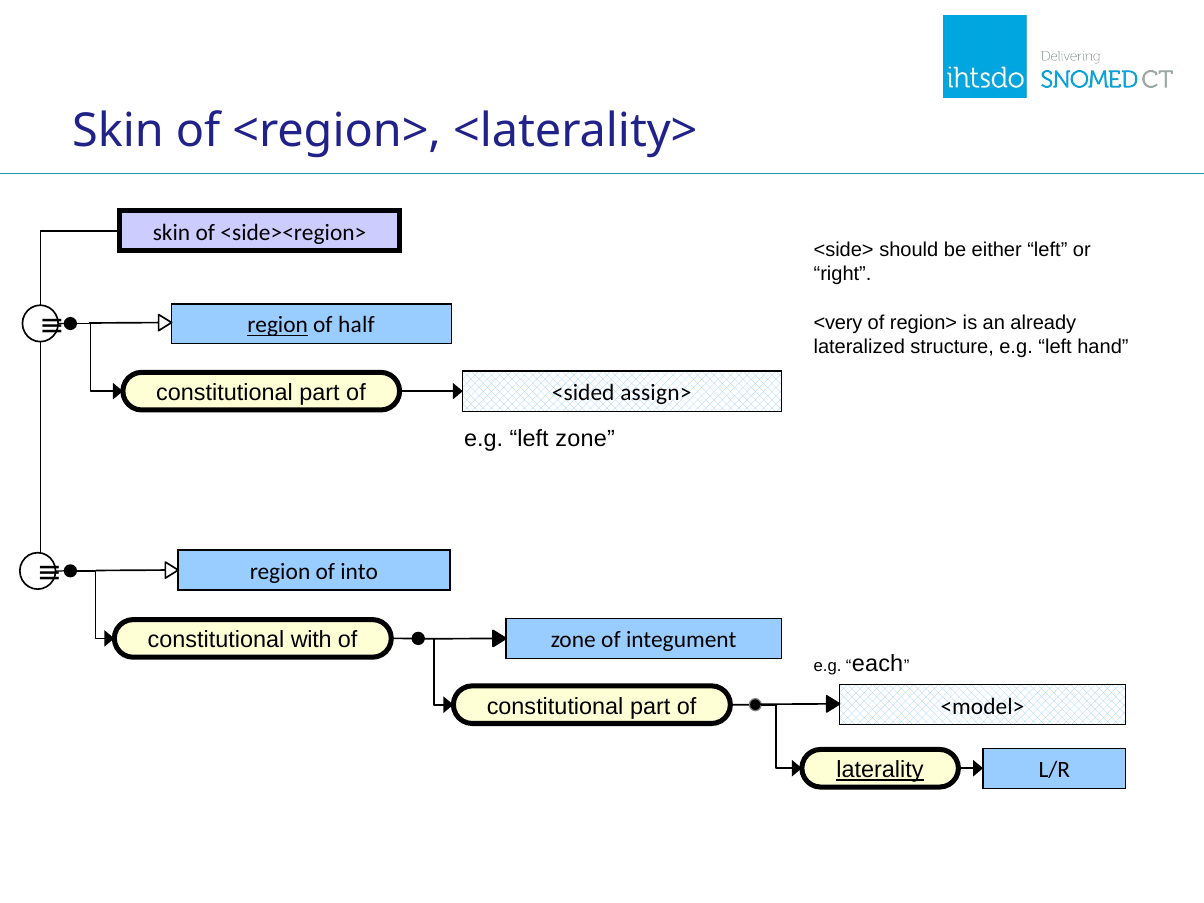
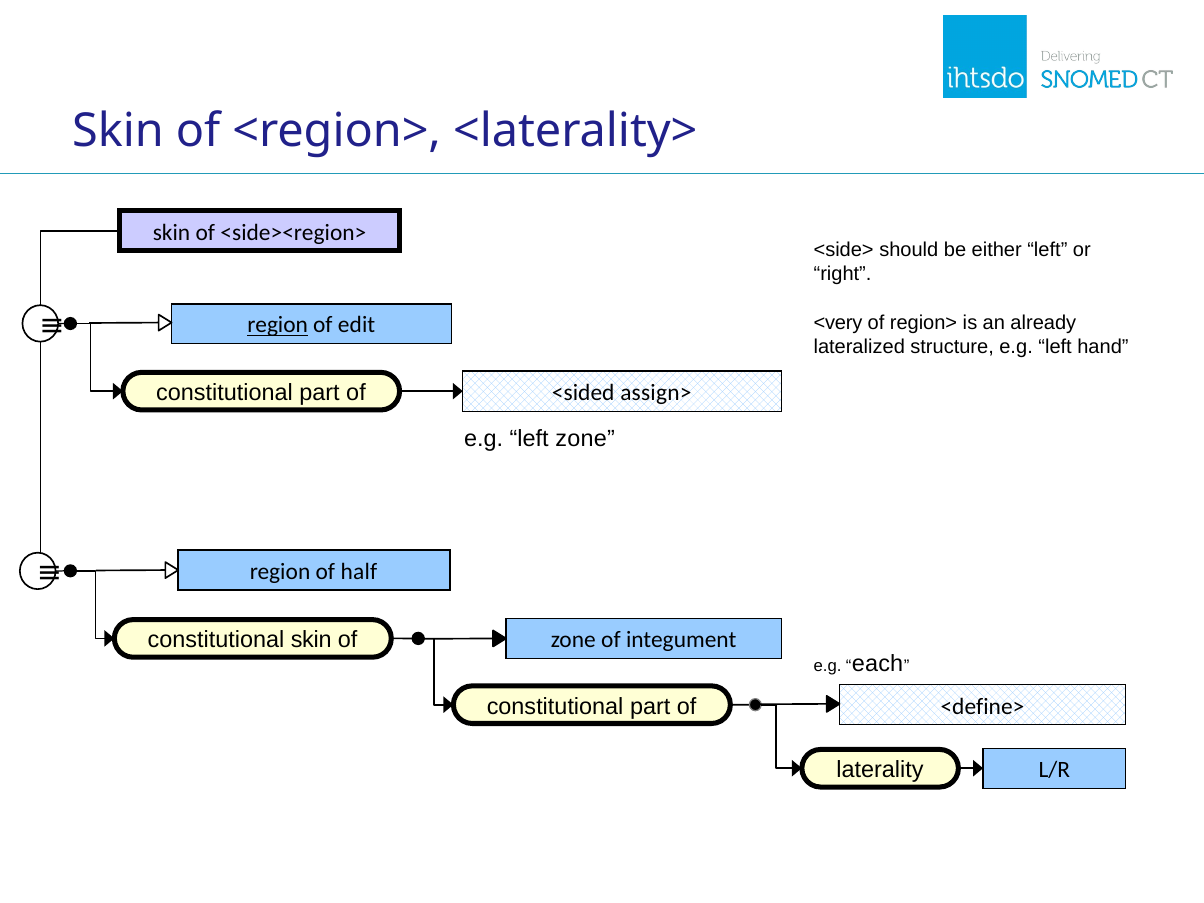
half: half -> edit (357, 325)
into: into -> half (359, 572)
constitutional with: with -> skin (311, 640)
<model>: <model> -> <define> (982, 706)
laterality underline: present -> none (880, 770)
